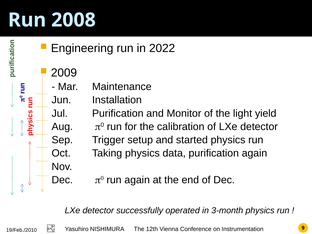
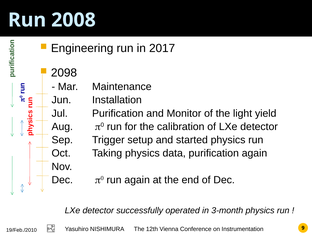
2022: 2022 -> 2017 (162, 48)
2009: 2009 -> 2098 (64, 73)
